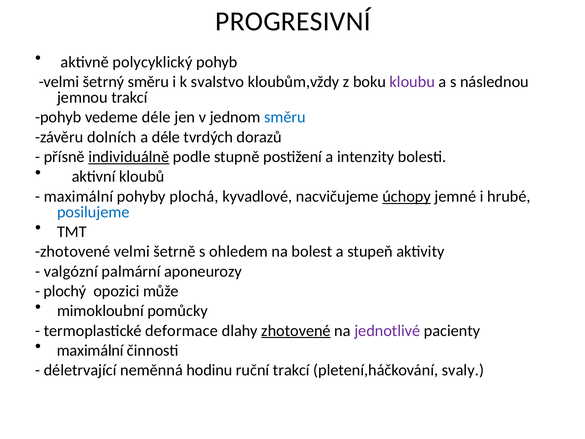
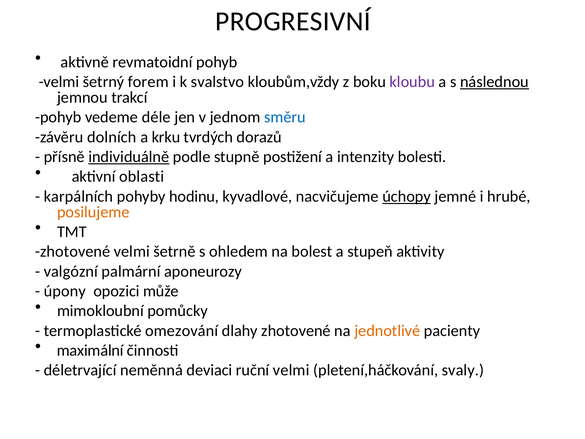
polycyklický: polycyklický -> revmatoidní (152, 62)
šetrný směru: směru -> forem (148, 82)
následnou underline: none -> present (494, 82)
a déle: déle -> krku (166, 137)
kloubů: kloubů -> oblasti (142, 177)
maximální: maximální -> karpálních (78, 196)
plochá: plochá -> hodinu (194, 196)
posilujeme colour: blue -> orange (93, 212)
plochý: plochý -> úpony (65, 291)
deformace: deformace -> omezování (182, 330)
zhotovené underline: present -> none (296, 330)
jednotlivé colour: purple -> orange (387, 330)
hodinu: hodinu -> deviaci (209, 370)
ruční trakcí: trakcí -> velmi (291, 370)
